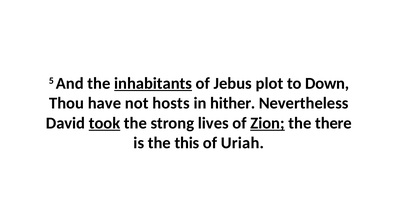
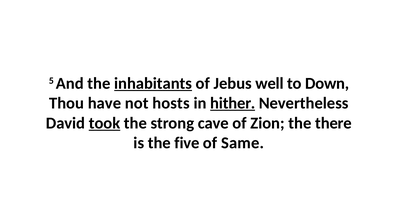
plot: plot -> well (270, 83)
hither underline: none -> present (233, 103)
lives: lives -> cave (213, 123)
Zion underline: present -> none (267, 123)
this: this -> five (187, 143)
Uriah: Uriah -> Same (243, 143)
